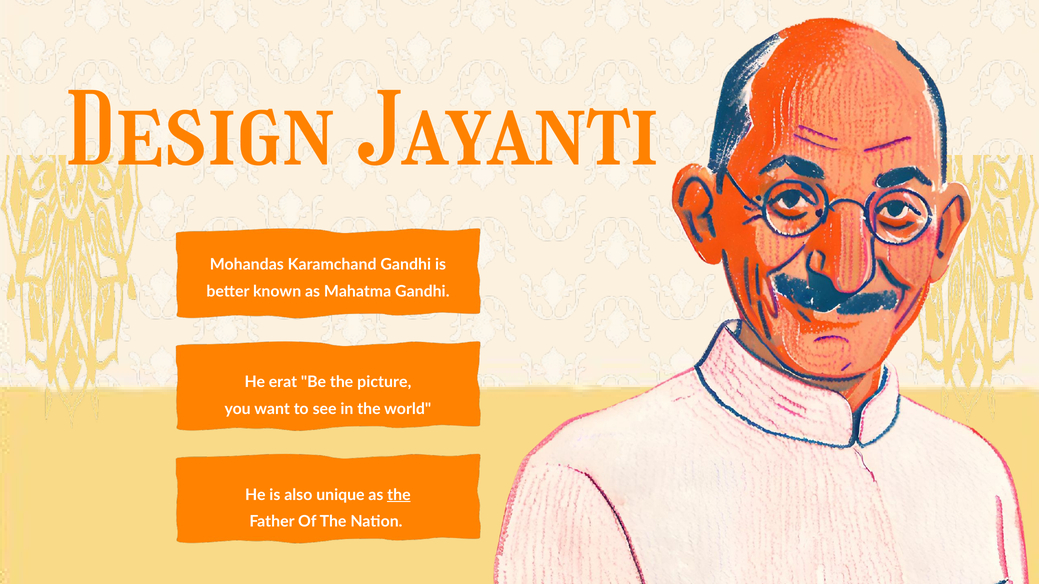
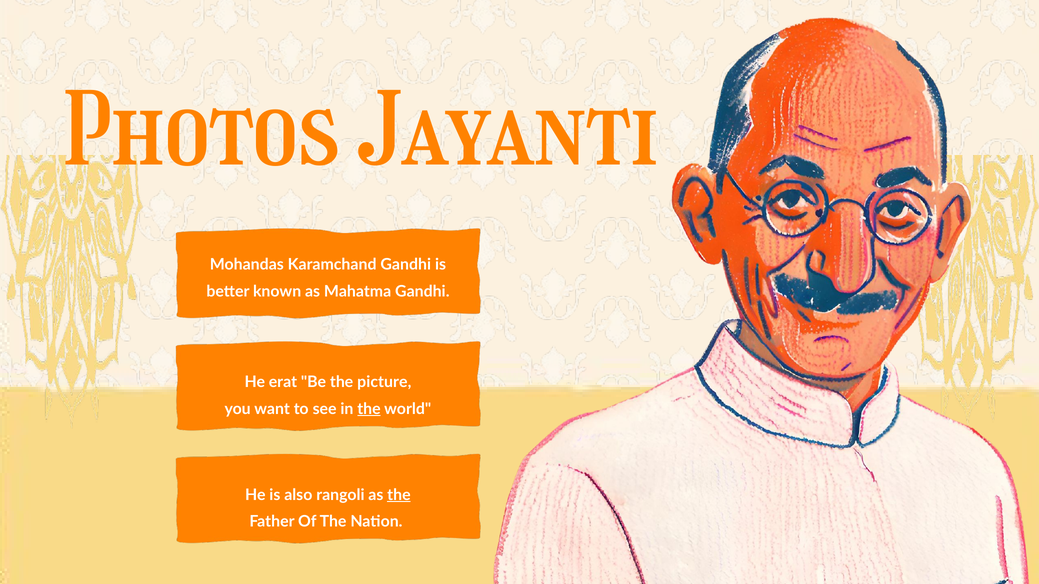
Design: Design -> Photos (202, 132)
the underline: none -> present (369, 409)
unique: unique -> rangoli (340, 495)
